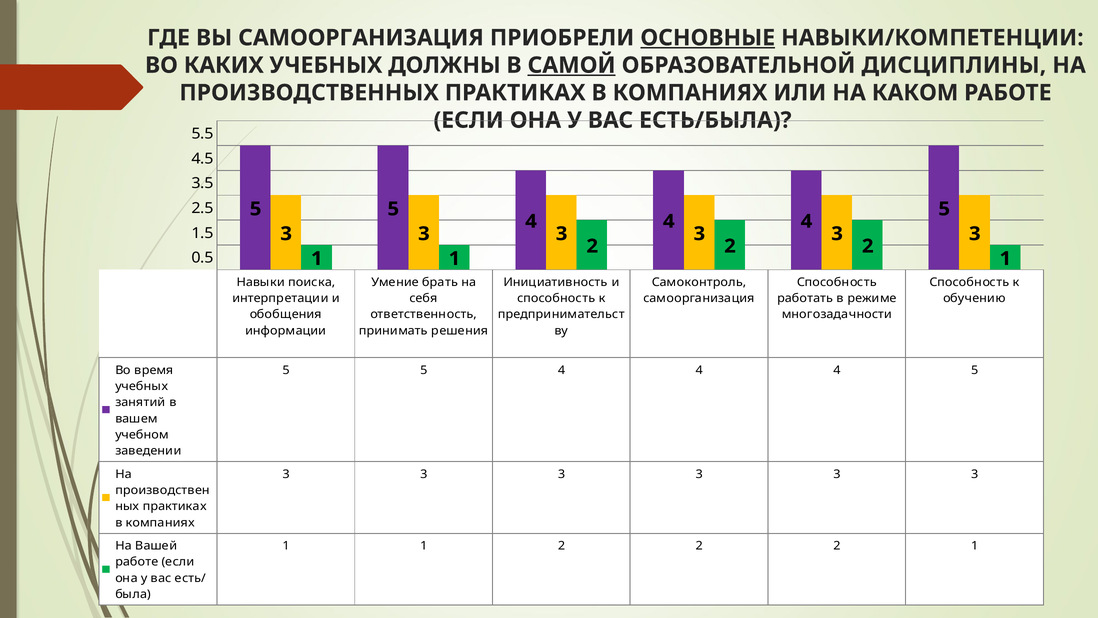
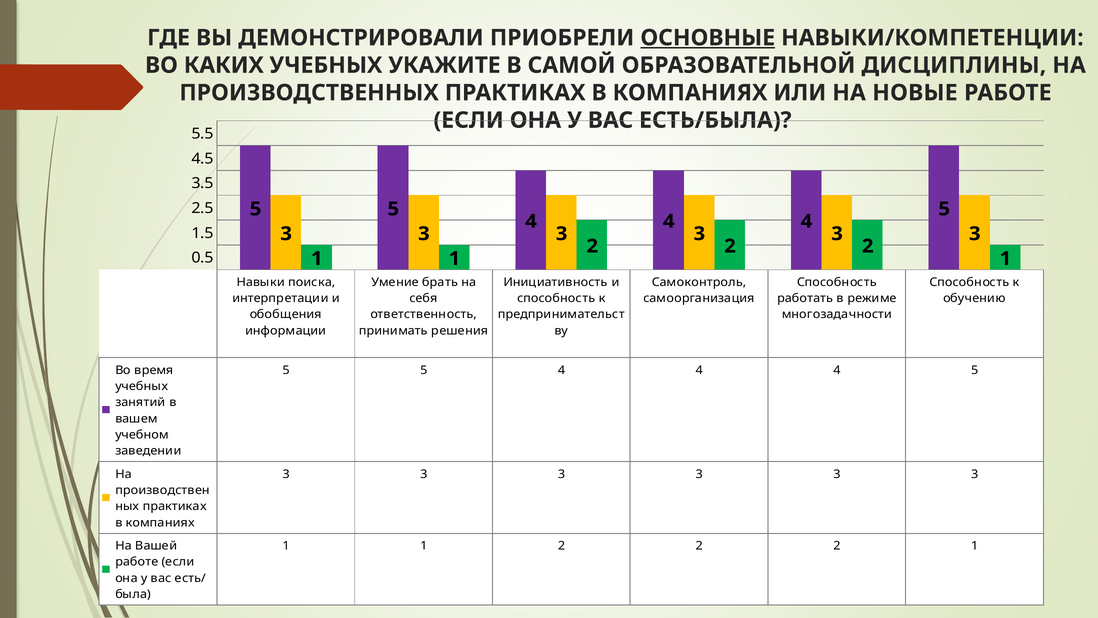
ВЫ САМООРГАНИЗАЦИЯ: САМООРГАНИЗАЦИЯ -> ДЕМОНСТРИРОВАЛИ (361, 38)
ДОЛЖНЫ: ДОЛЖНЫ -> УКАЖИТЕ (444, 65)
САМОЙ underline: present -> none (572, 65)
КАКОМ: КАКОМ -> НОВЫЕ (915, 93)
